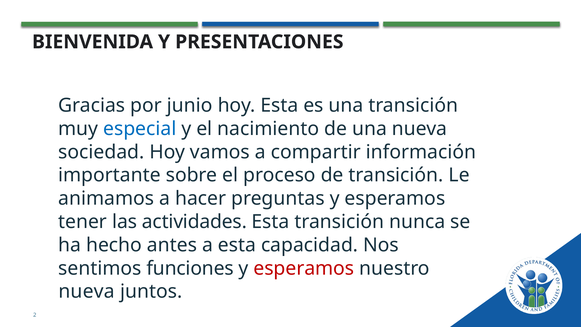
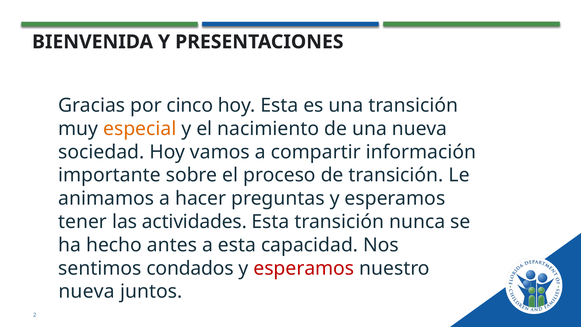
junio: junio -> cinco (190, 105)
especial colour: blue -> orange (140, 129)
funciones: funciones -> condados (190, 268)
